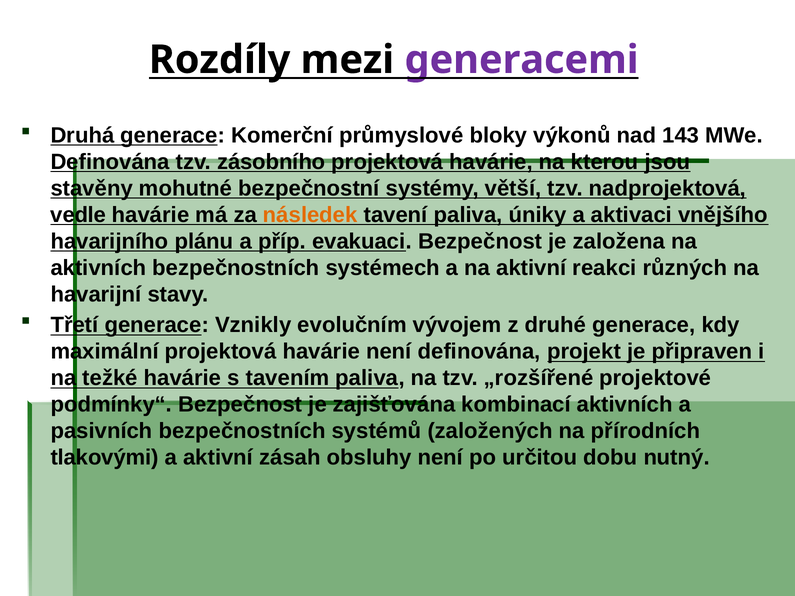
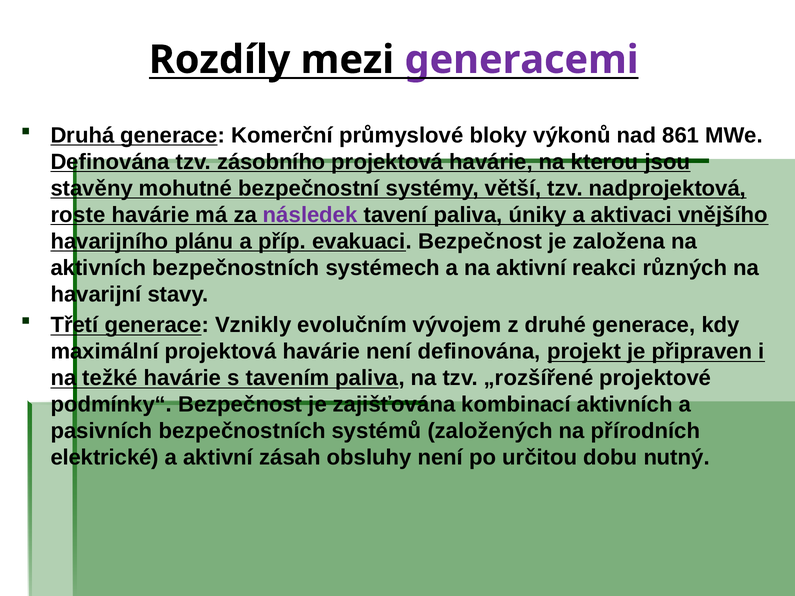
143: 143 -> 861 (681, 135)
vedle: vedle -> roste (78, 215)
následek colour: orange -> purple (310, 215)
tlakovými: tlakovými -> elektrické (105, 458)
